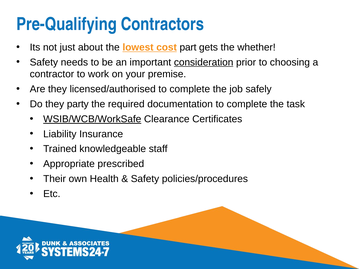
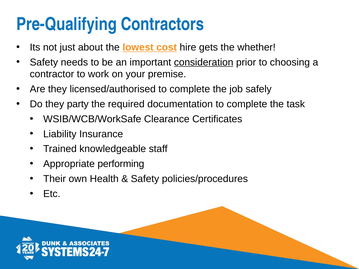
part: part -> hire (188, 47)
WSIB/WCB/WorkSafe underline: present -> none (92, 119)
prescribed: prescribed -> performing (121, 164)
